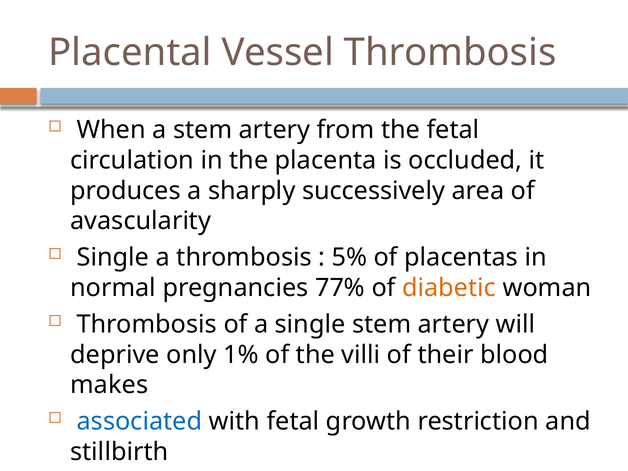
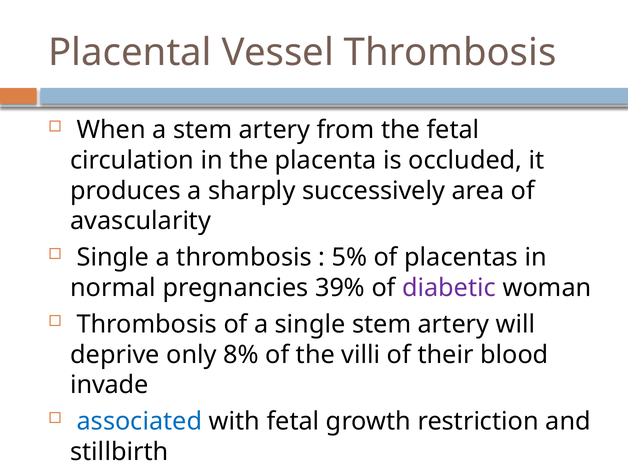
77%: 77% -> 39% (340, 288)
diabetic colour: orange -> purple (449, 288)
1%: 1% -> 8% (241, 355)
makes: makes -> invade (109, 385)
